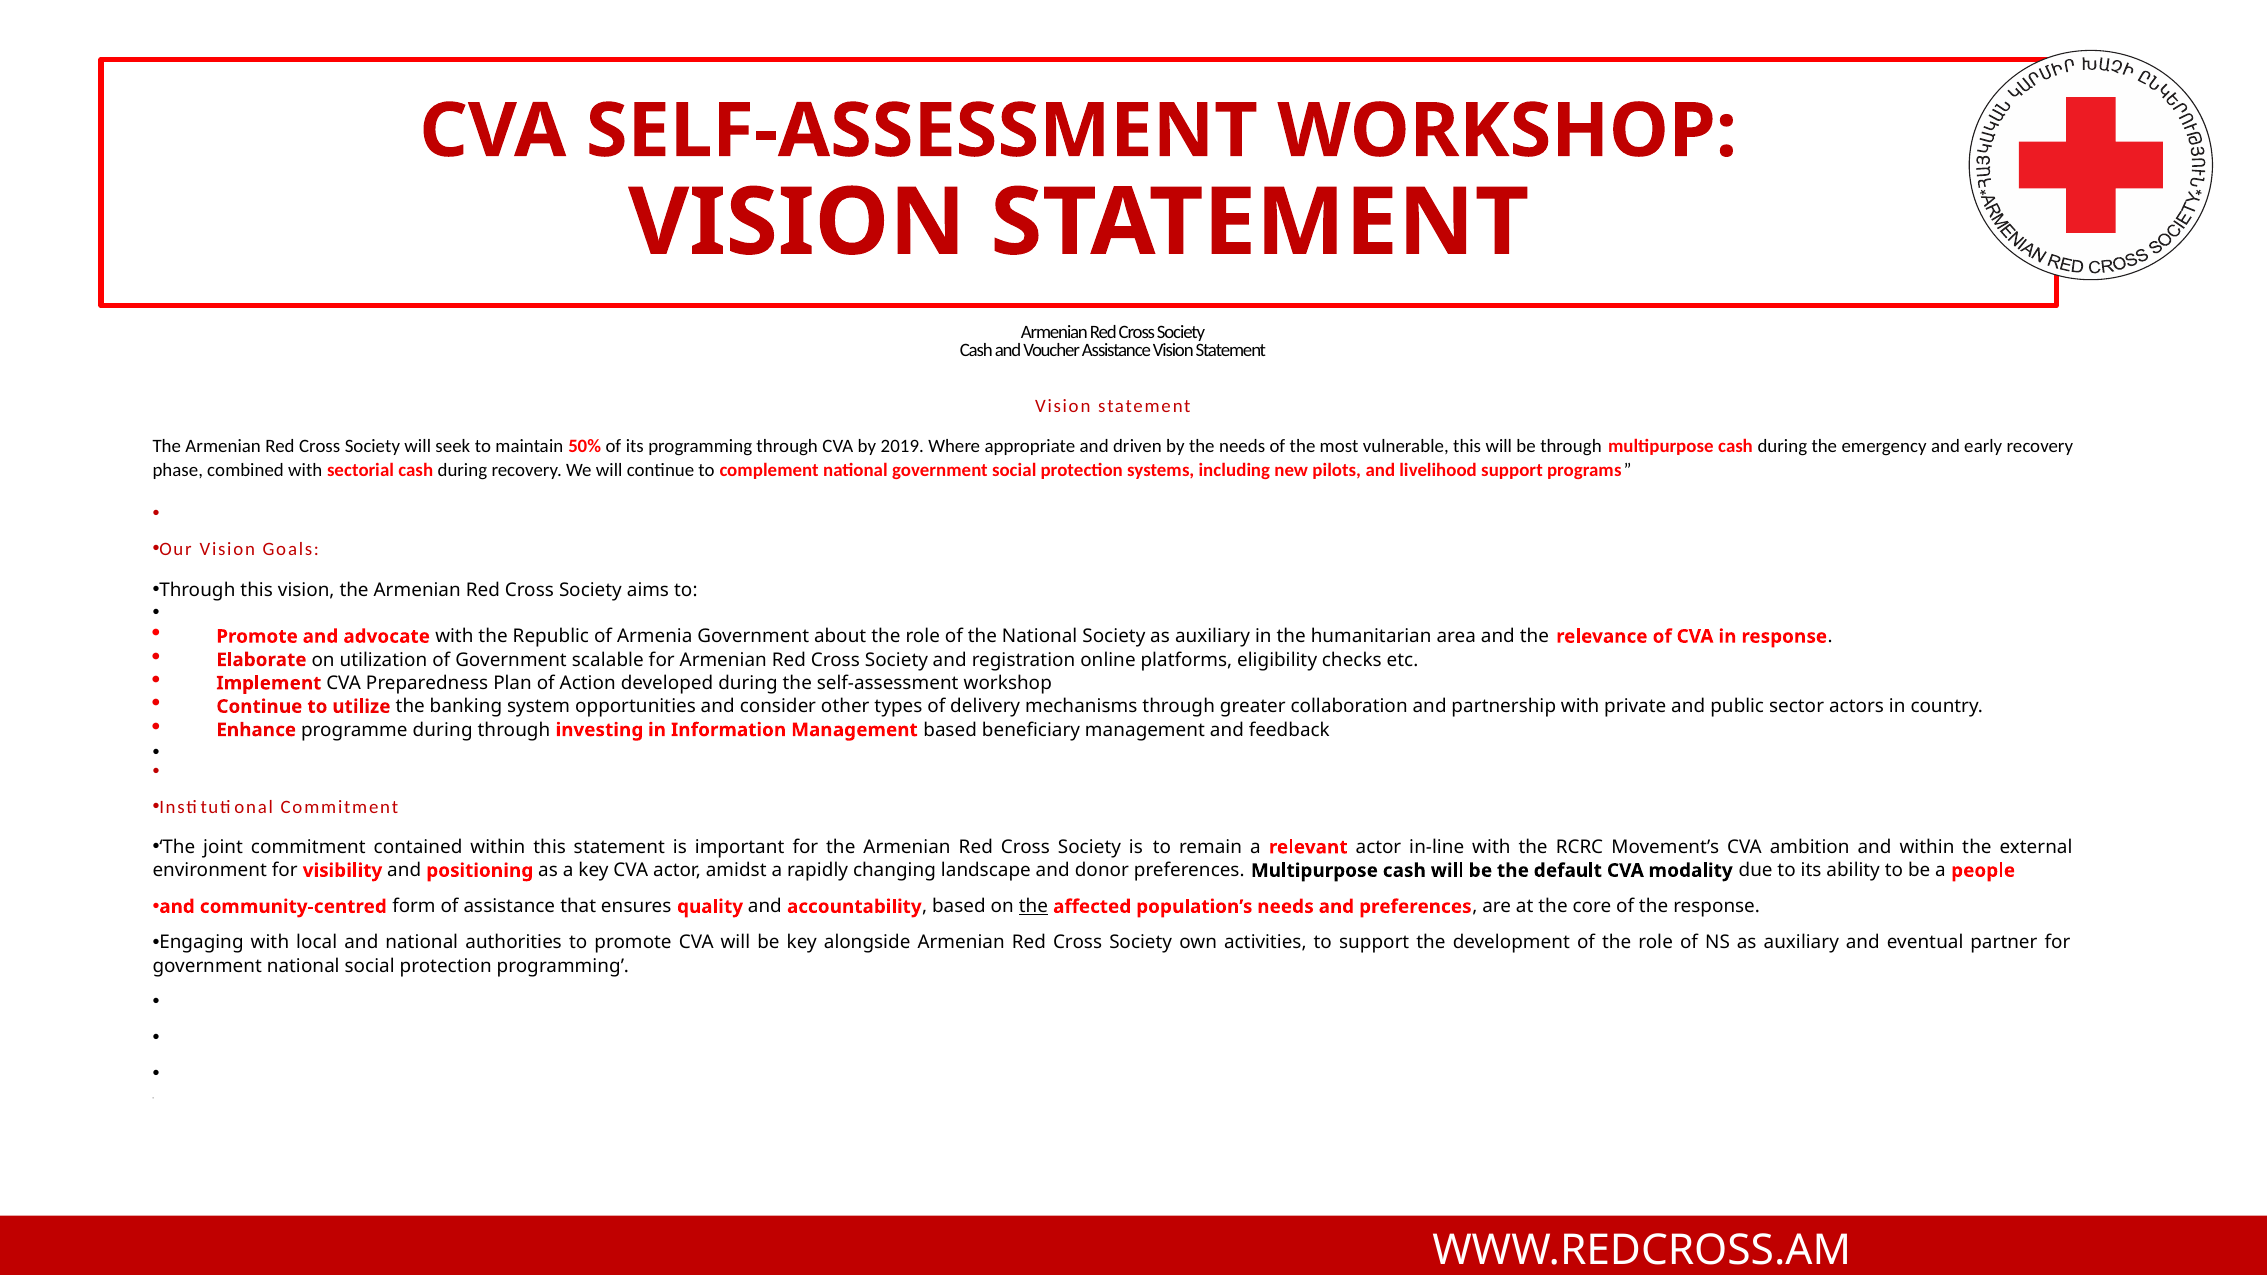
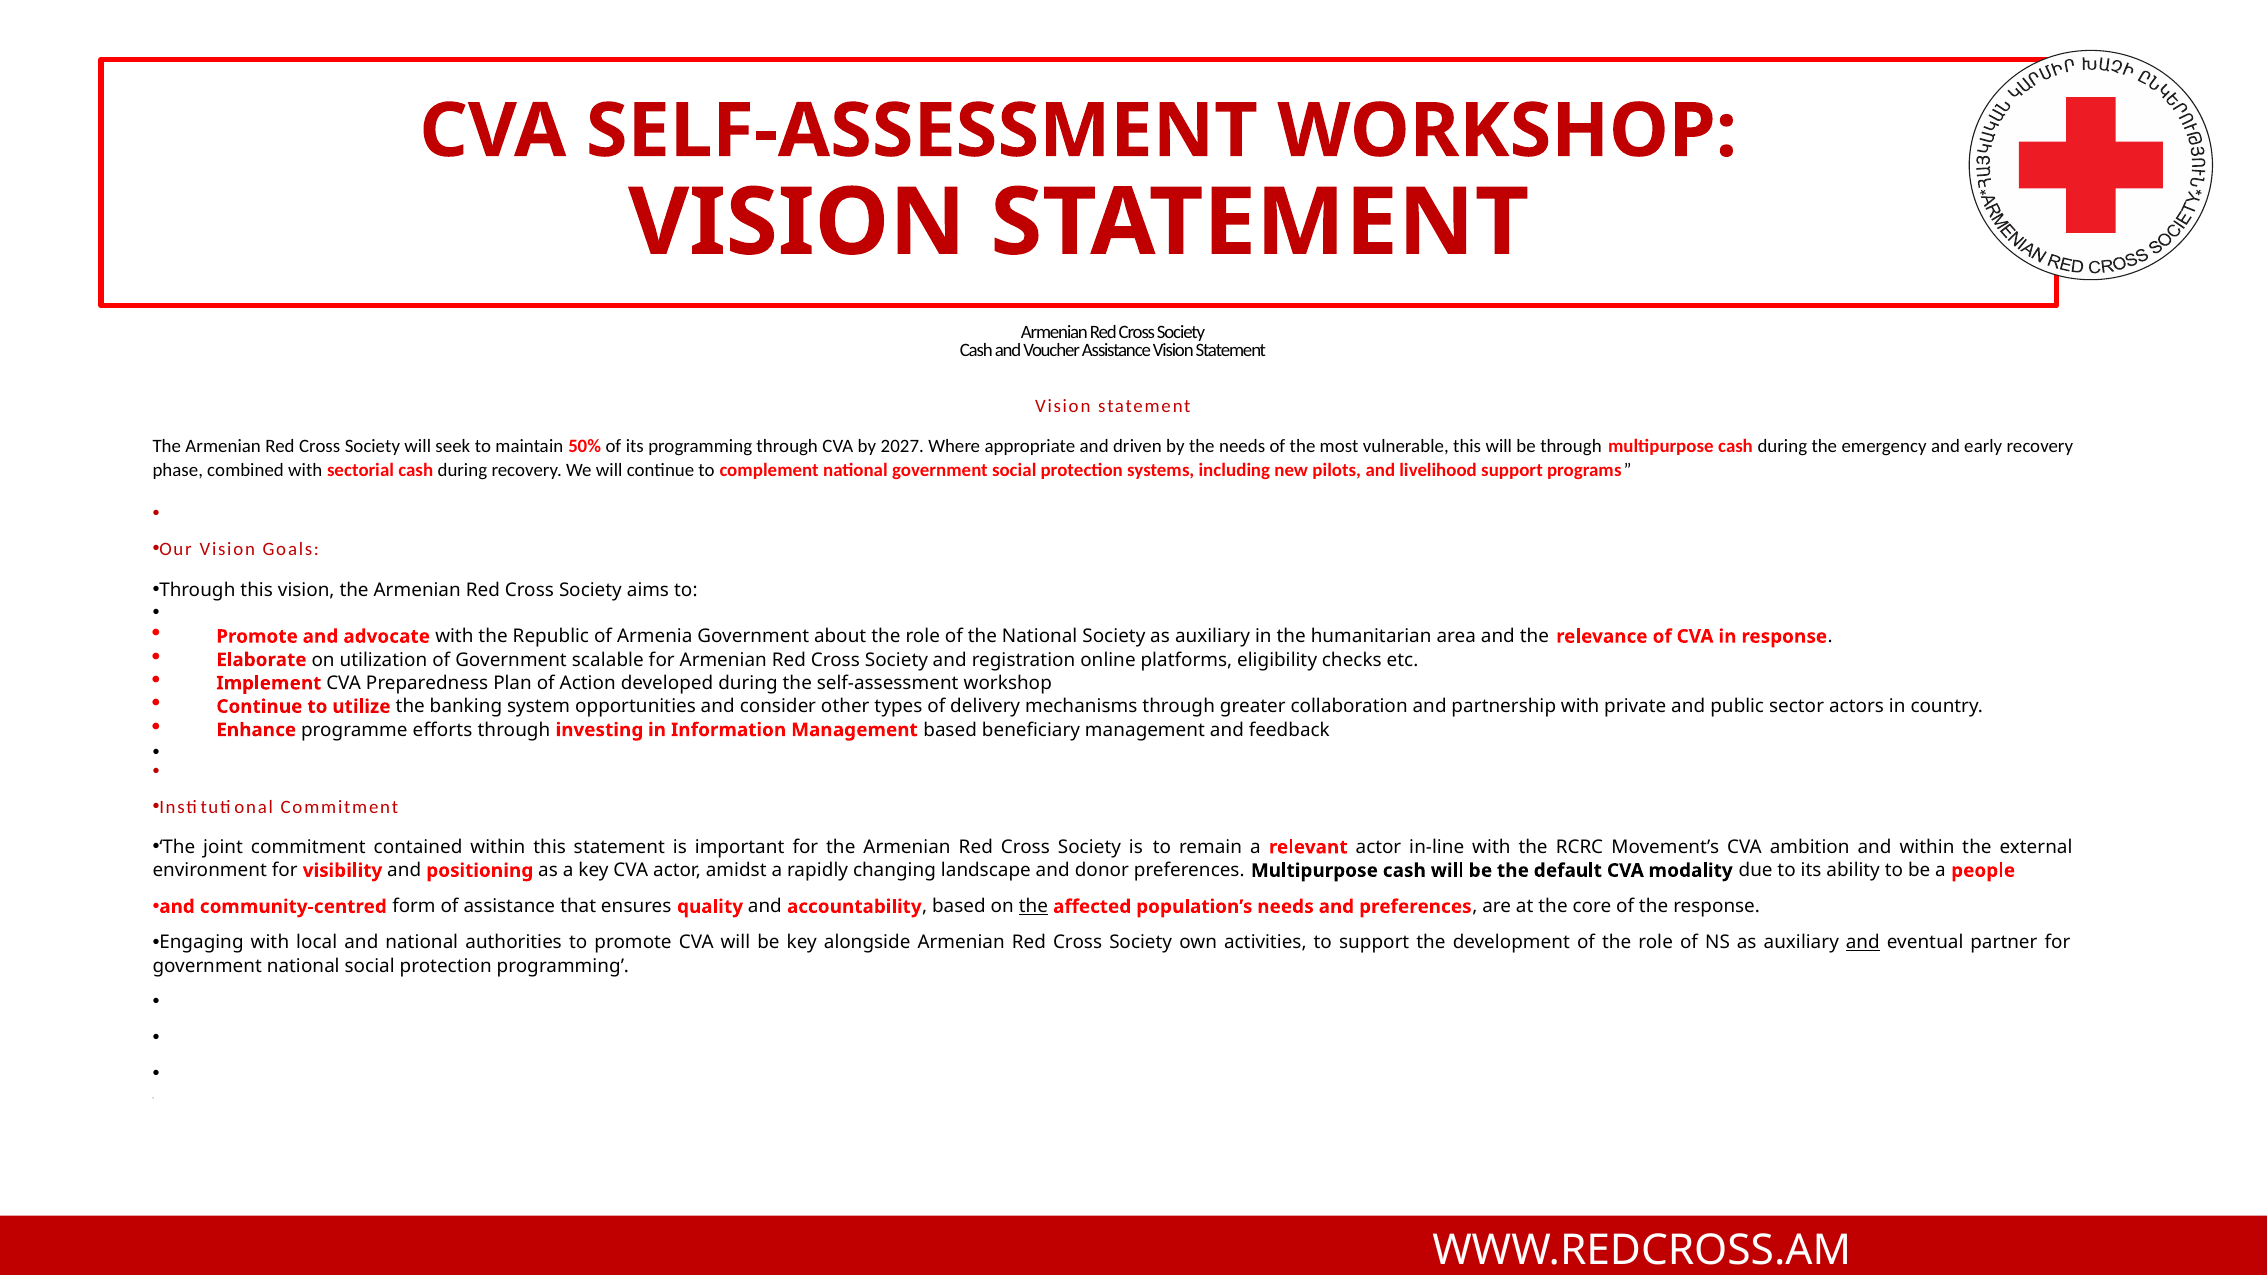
2019: 2019 -> 2027 (902, 447)
programme during: during -> efforts (443, 730)
and underline: none -> present (1863, 943)
